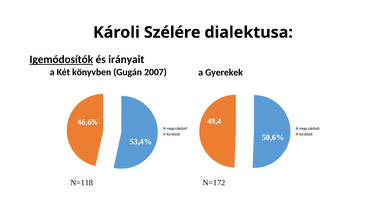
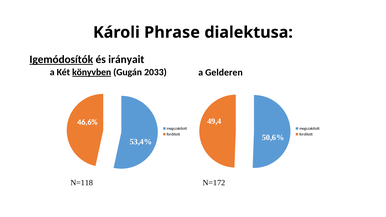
Szélére: Szélére -> Phrase (172, 32)
könyvben underline: none -> present (92, 72)
2007: 2007 -> 2033 (155, 72)
Gyerekek: Gyerekek -> Gelderen (224, 73)
